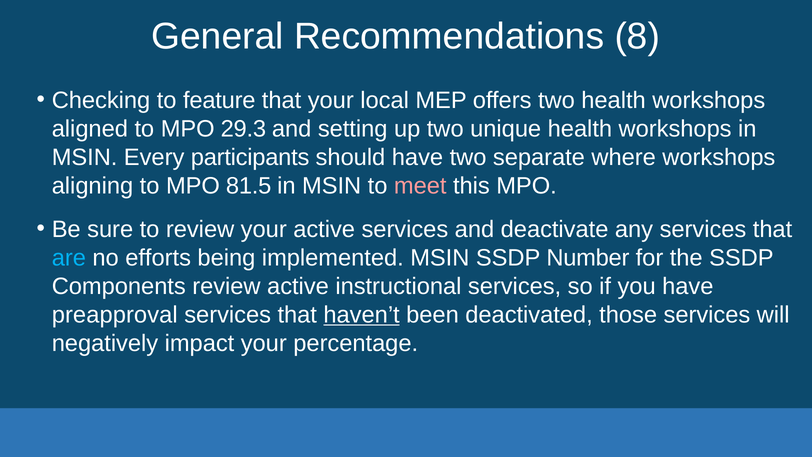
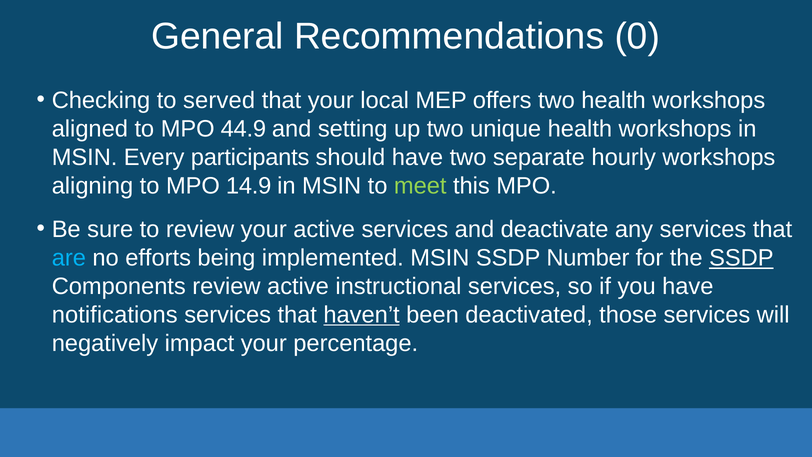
8: 8 -> 0 (637, 37)
feature: feature -> served (219, 100)
29.3: 29.3 -> 44.9 (243, 129)
where: where -> hourly (624, 157)
81.5: 81.5 -> 14.9 (249, 186)
meet colour: pink -> light green (420, 186)
SSDP underline: none -> present (741, 258)
preapproval: preapproval -> notifications (115, 315)
